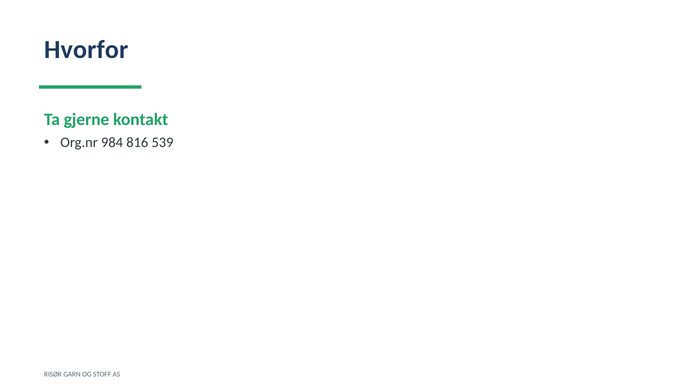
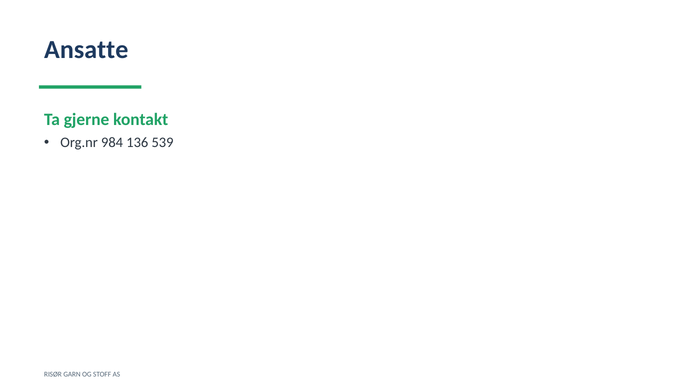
Hvorfor: Hvorfor -> Ansatte (86, 49)
816: 816 -> 136 (137, 143)
